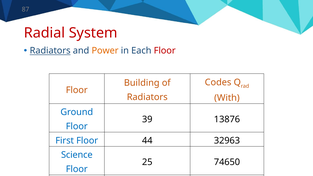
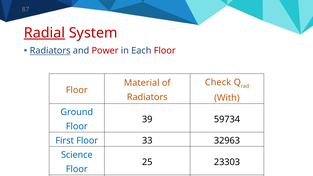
Radial underline: none -> present (44, 33)
Power colour: orange -> red (105, 51)
Codes: Codes -> Check (218, 82)
Building: Building -> Material (142, 83)
13876: 13876 -> 59734 (227, 119)
44: 44 -> 33 (147, 141)
74650: 74650 -> 23303 (227, 162)
